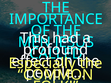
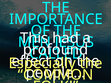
THE underline: present -> none (56, 8)
